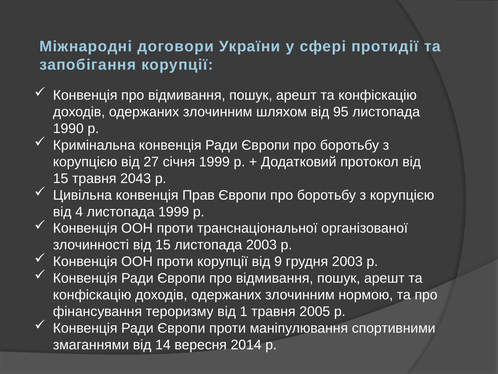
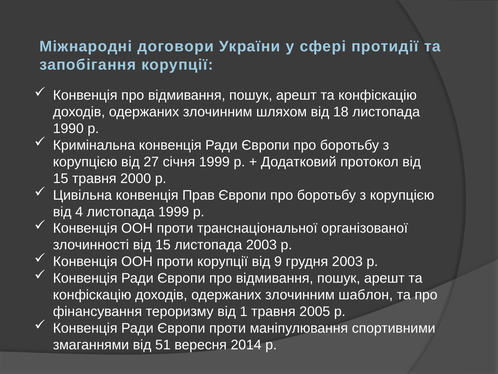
95: 95 -> 18 (341, 112)
2043: 2043 -> 2000 (136, 178)
нормою: нормою -> шаблон (366, 295)
14: 14 -> 51 (163, 344)
